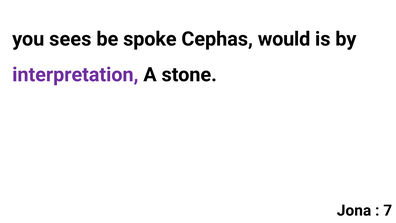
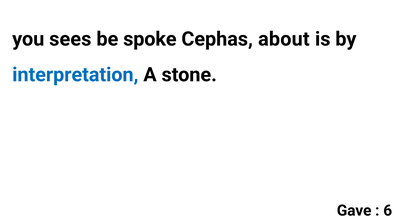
would: would -> about (284, 39)
interpretation colour: purple -> blue (75, 75)
Jona: Jona -> Gave (354, 210)
7: 7 -> 6 (388, 210)
